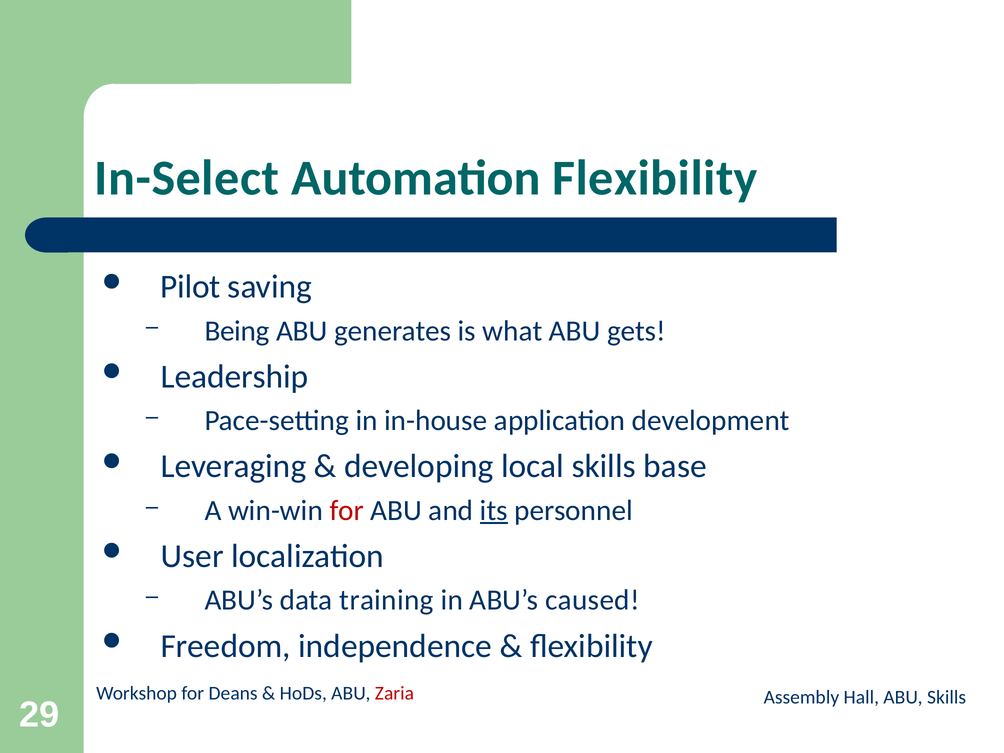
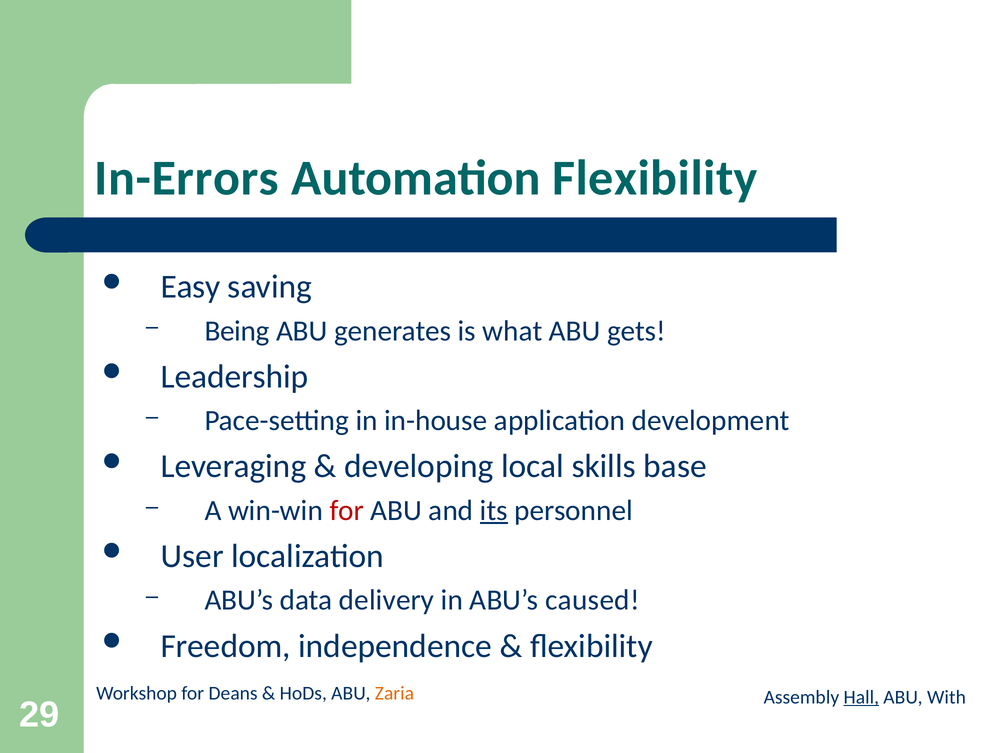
In-Select: In-Select -> In-Errors (187, 178)
Pilot: Pilot -> Easy (190, 287)
training: training -> delivery (387, 600)
Zaria colour: red -> orange (394, 693)
Hall underline: none -> present (861, 697)
ABU Skills: Skills -> With (947, 697)
